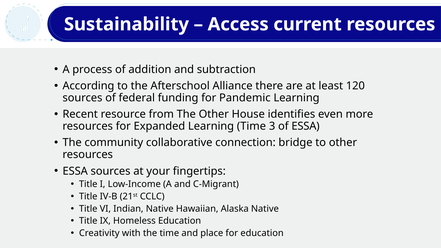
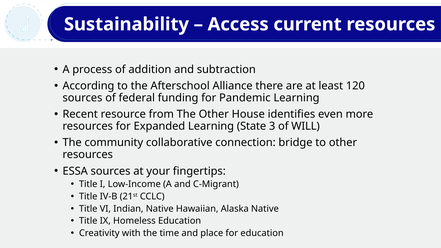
Learning Time: Time -> State (252, 126)
of ESSA: ESSA -> WILL (306, 126)
